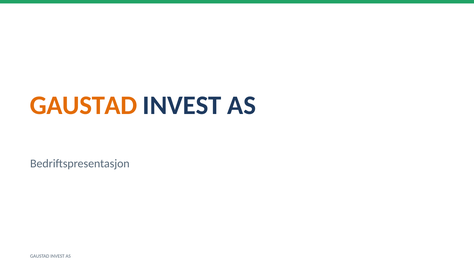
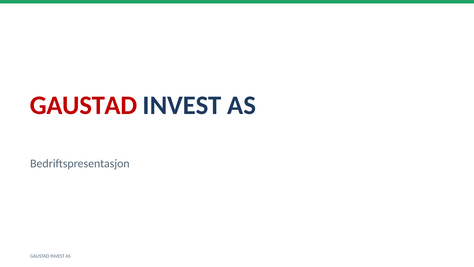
GAUSTAD colour: orange -> red (83, 105)
